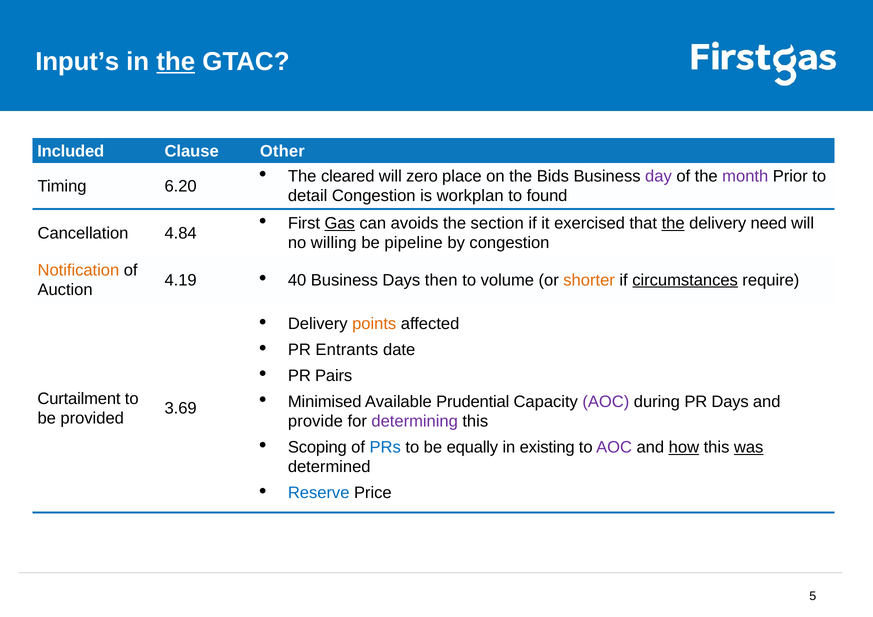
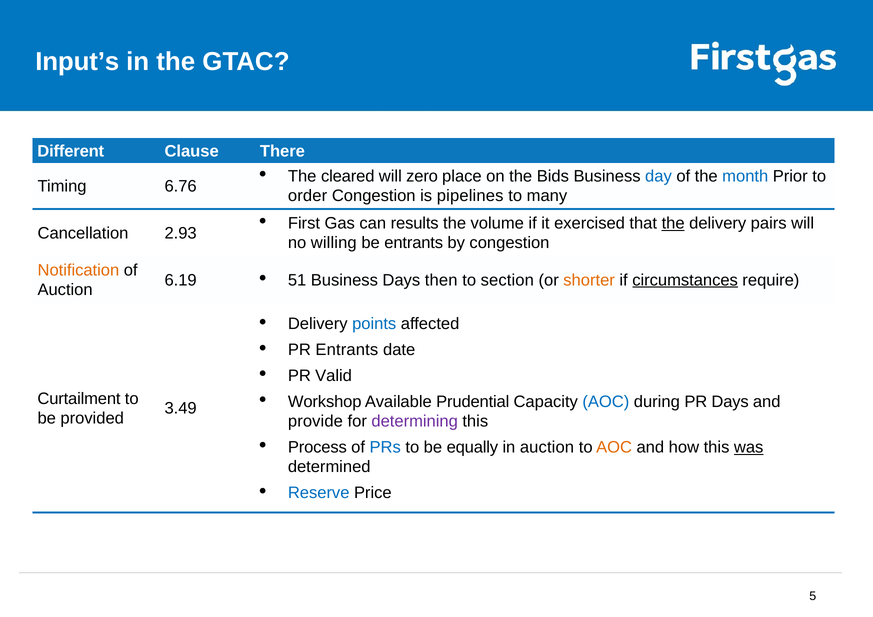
the underline: present -> none (176, 61)
Included: Included -> Different (71, 151)
Other: Other -> There (282, 151)
day colour: purple -> blue (658, 176)
month colour: purple -> blue (745, 176)
6.20: 6.20 -> 6.76 (181, 186)
detail: detail -> order (308, 196)
workplan: workplan -> pipelines (470, 196)
found: found -> many (547, 196)
Gas underline: present -> none (340, 223)
avoids: avoids -> results (415, 223)
section: section -> volume (497, 223)
need: need -> pairs (769, 223)
4.84: 4.84 -> 2.93 (181, 233)
be pipeline: pipeline -> entrants (414, 243)
4.19: 4.19 -> 6.19 (181, 280)
40: 40 -> 51 (297, 280)
volume: volume -> section (507, 280)
points colour: orange -> blue (374, 324)
Pairs: Pairs -> Valid (334, 376)
Minimised: Minimised -> Workshop (325, 402)
AOC colour: purple -> blue (606, 402)
3.69: 3.69 -> 3.49 (181, 409)
Scoping: Scoping -> Process (317, 447)
in existing: existing -> auction (547, 447)
AOC colour: purple -> orange (614, 447)
how underline: present -> none (684, 447)
